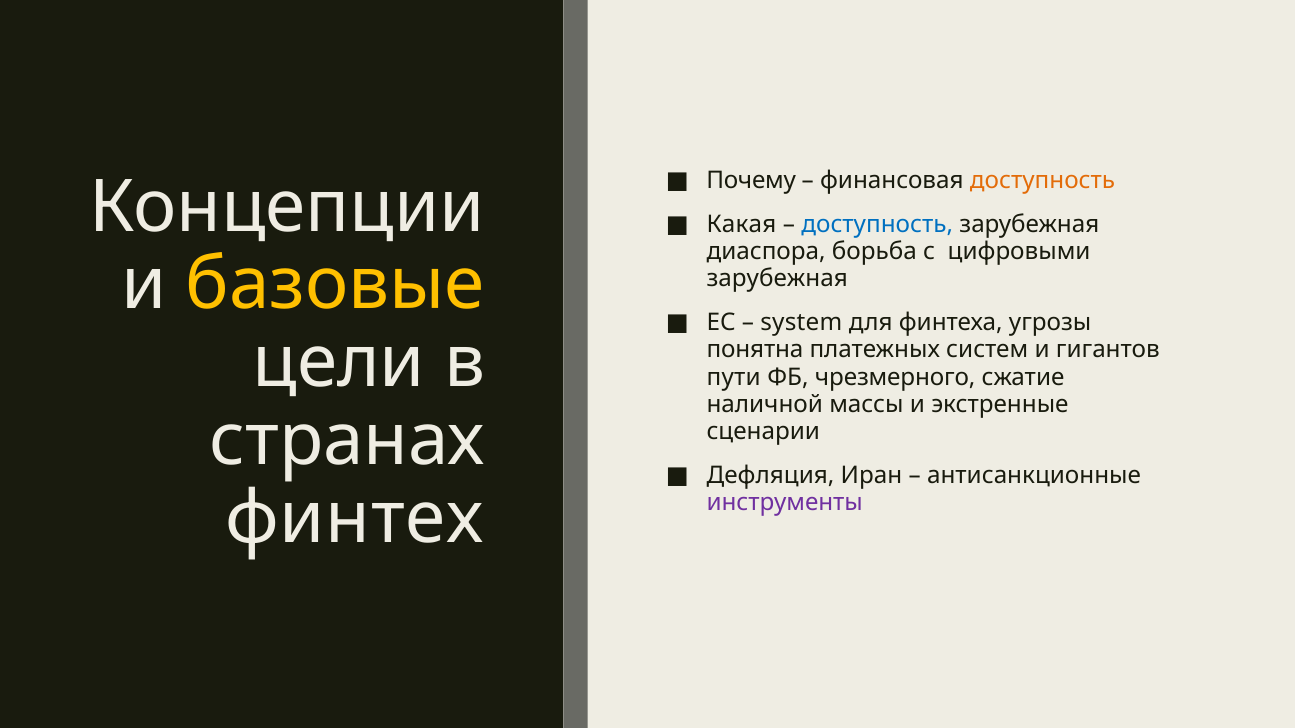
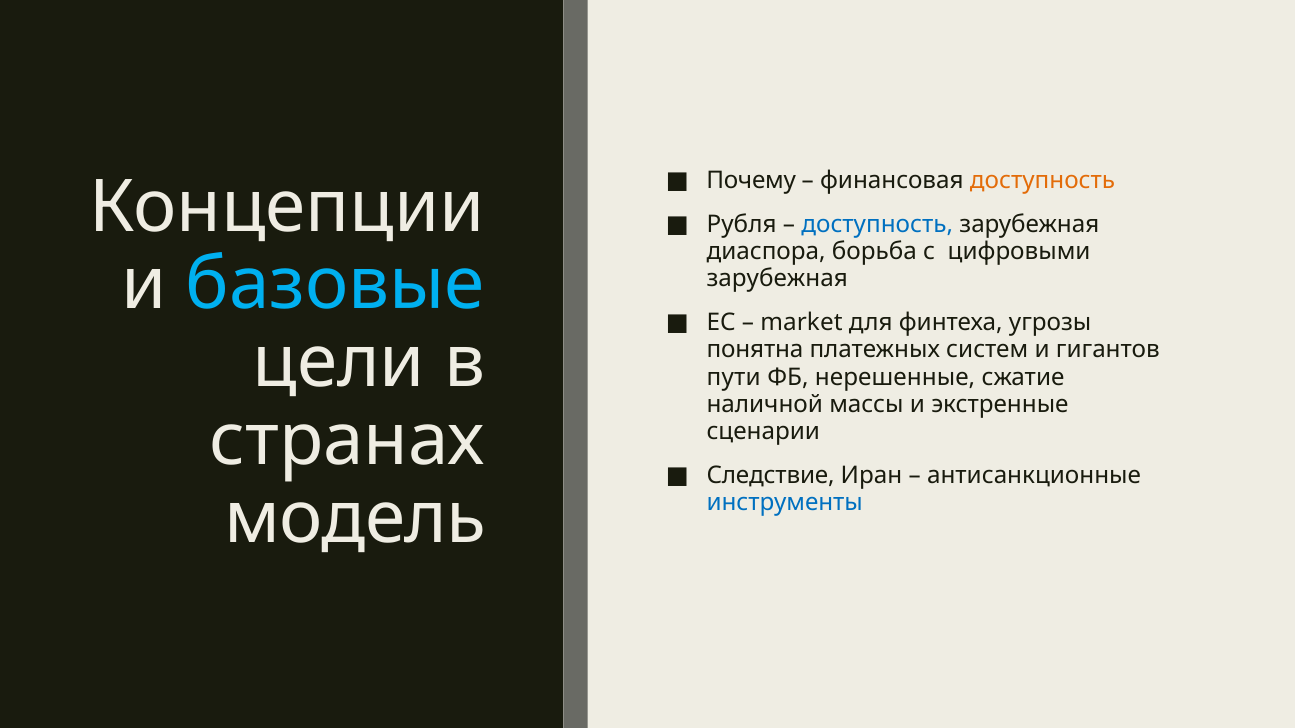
Какая: Какая -> Рубля (742, 224)
базовые colour: yellow -> light blue (335, 285)
system: system -> market (801, 323)
чрезмерного: чрезмерного -> нерешенные (895, 377)
Дефляция: Дефляция -> Следствие (771, 476)
инструменты colour: purple -> blue (785, 503)
финтех: финтех -> модель (355, 518)
